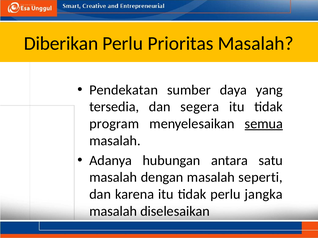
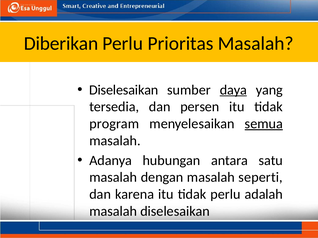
Pendekatan: Pendekatan -> Diselesaikan (124, 90)
daya underline: none -> present (233, 90)
segera: segera -> persen (200, 107)
jangka: jangka -> adalah (264, 195)
